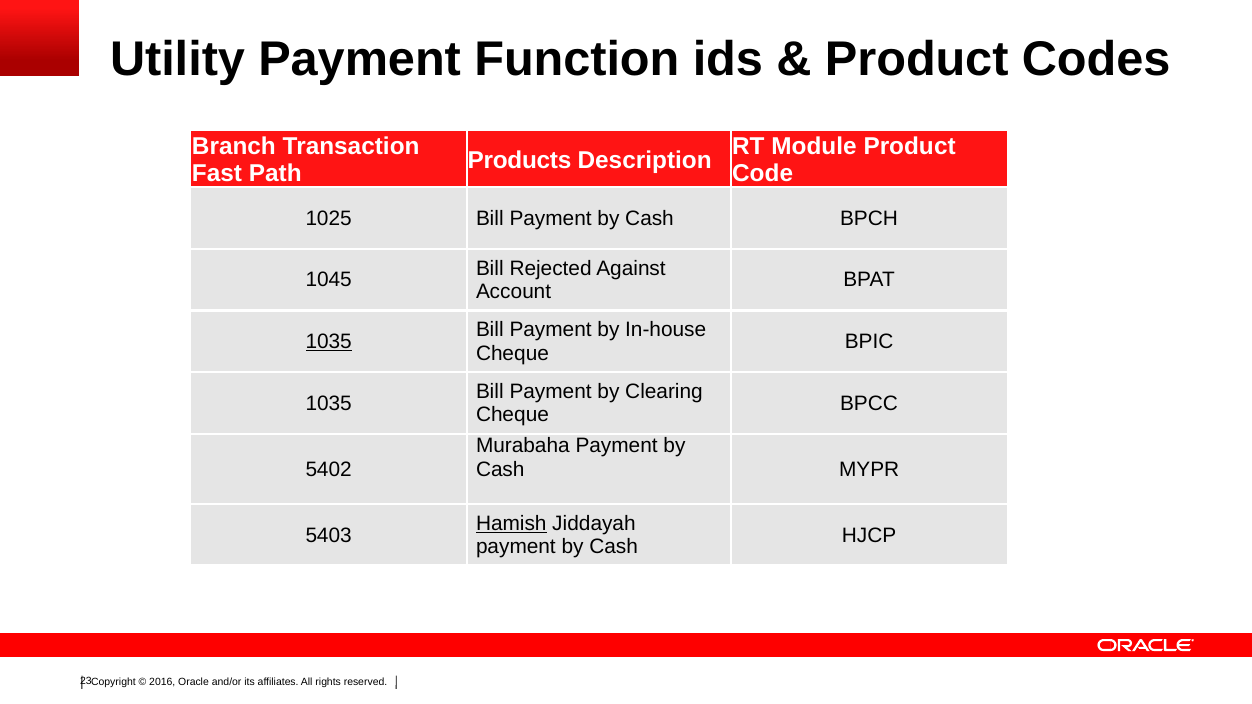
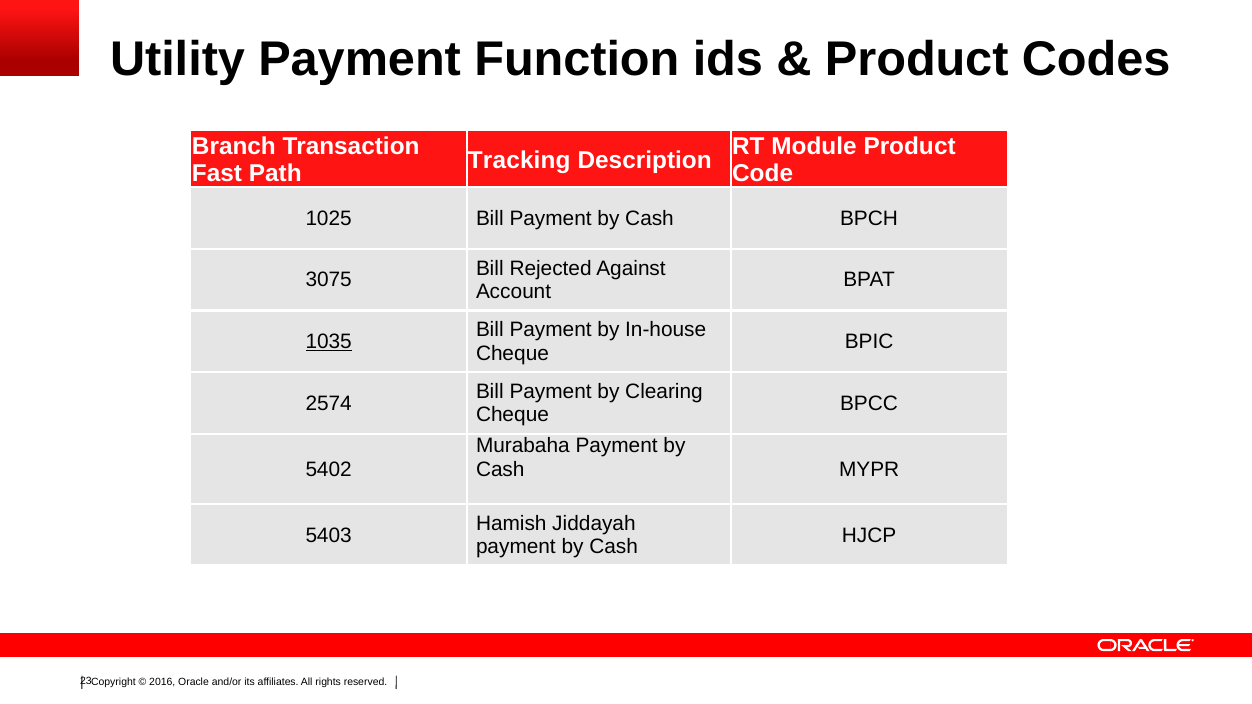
Products: Products -> Tracking (519, 160)
1045: 1045 -> 3075 (329, 280)
1035: 1035 -> 2574 (329, 404)
Hamish underline: present -> none (511, 524)
